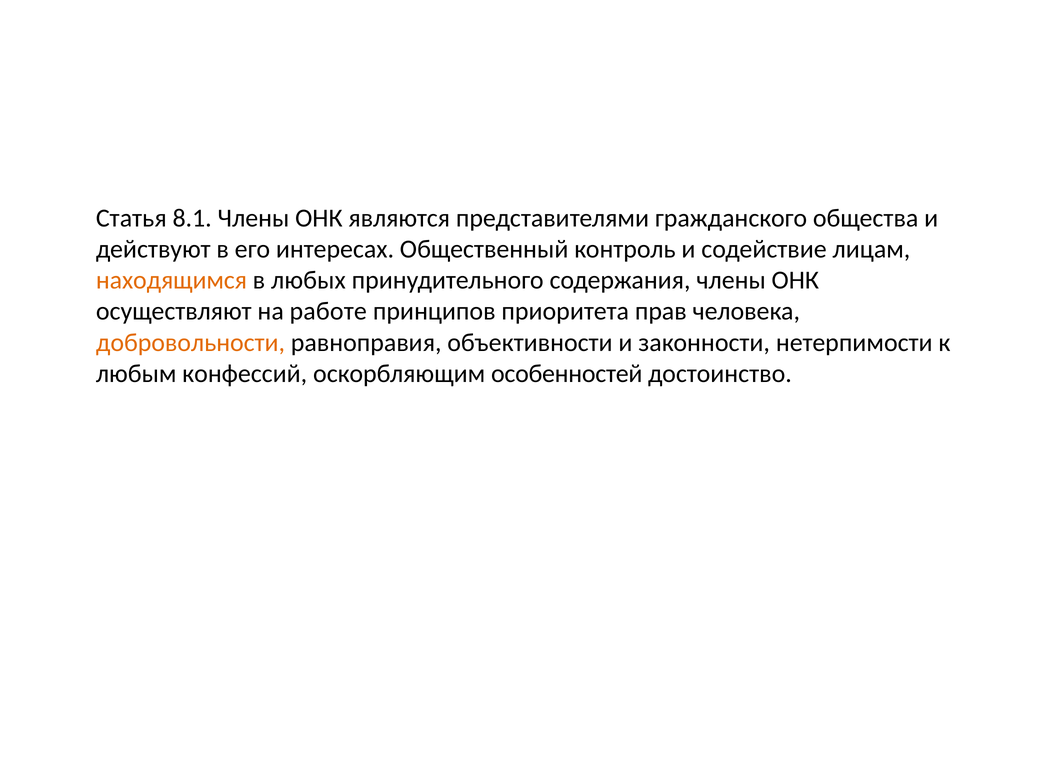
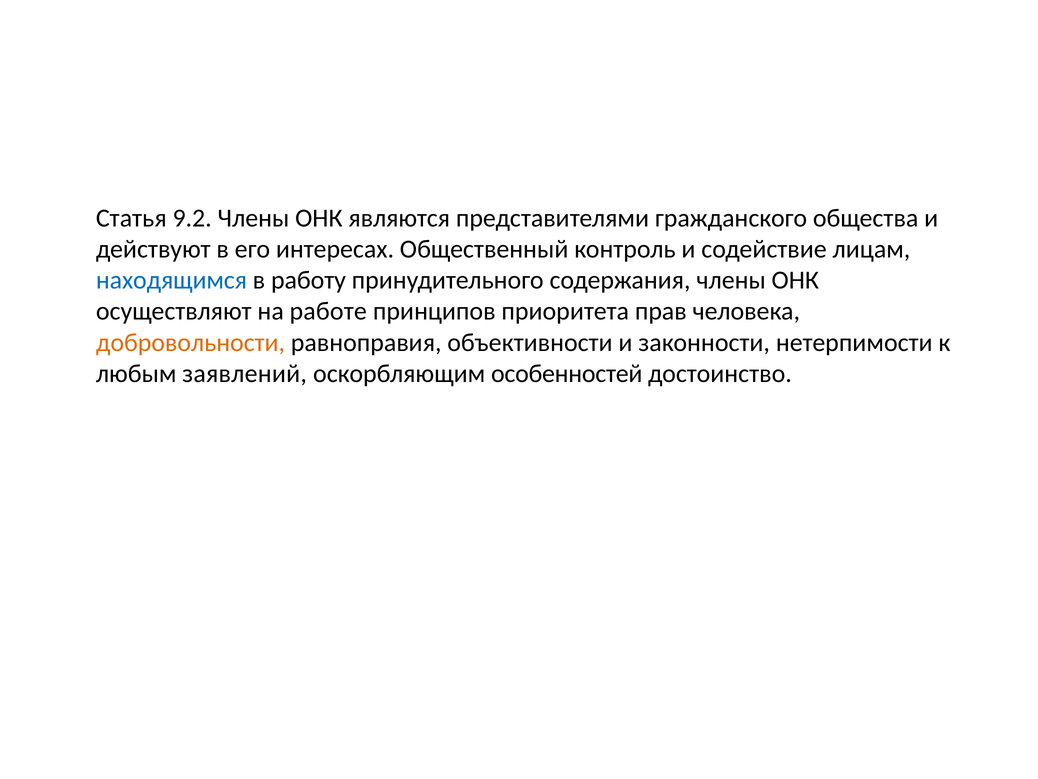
8.1: 8.1 -> 9.2 (192, 218)
находящимся colour: orange -> blue (171, 280)
любых: любых -> работу (308, 280)
конфессий: конфессий -> заявлений (245, 373)
